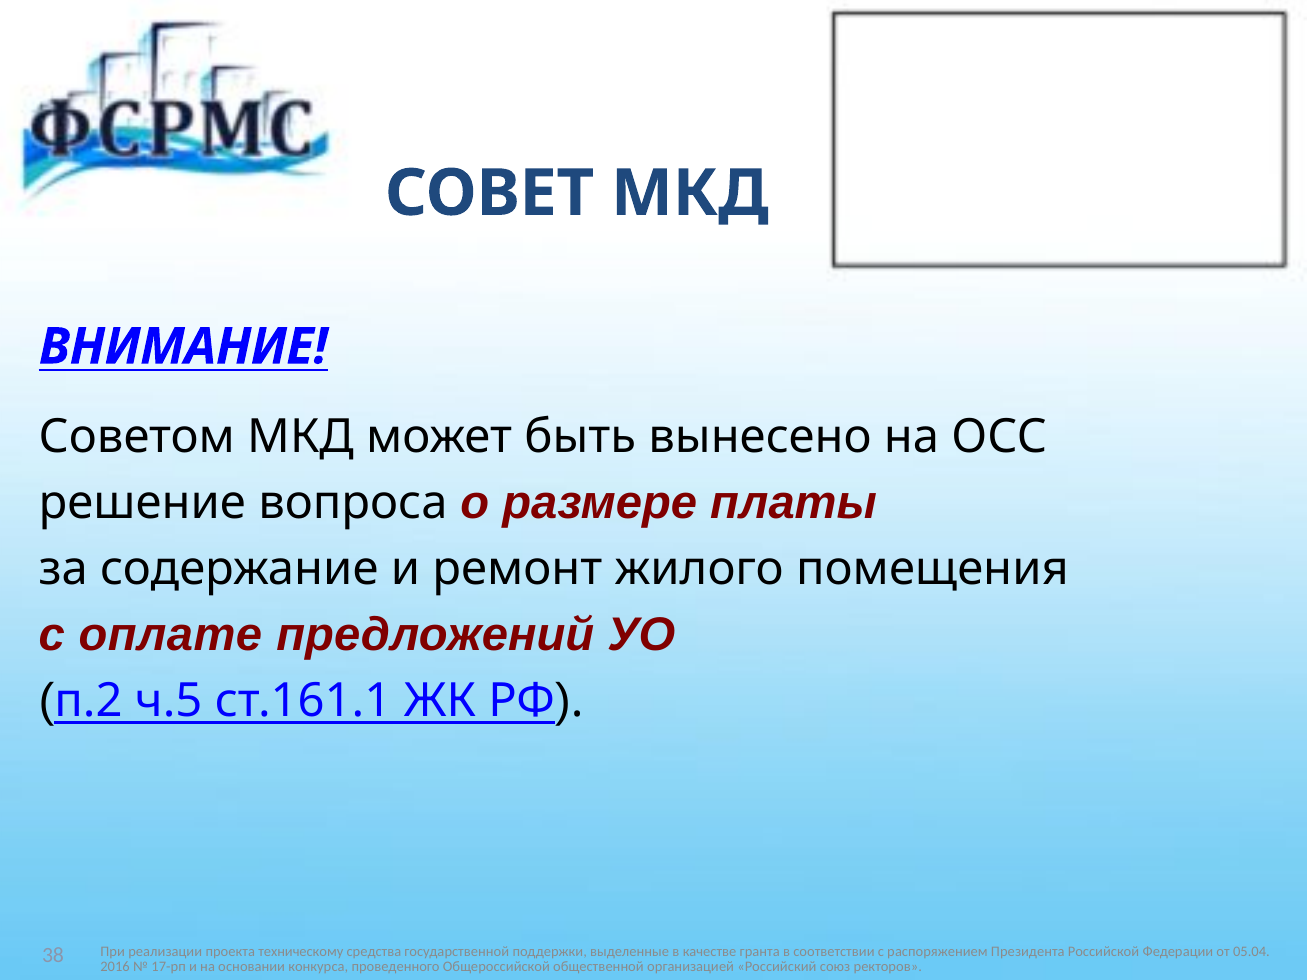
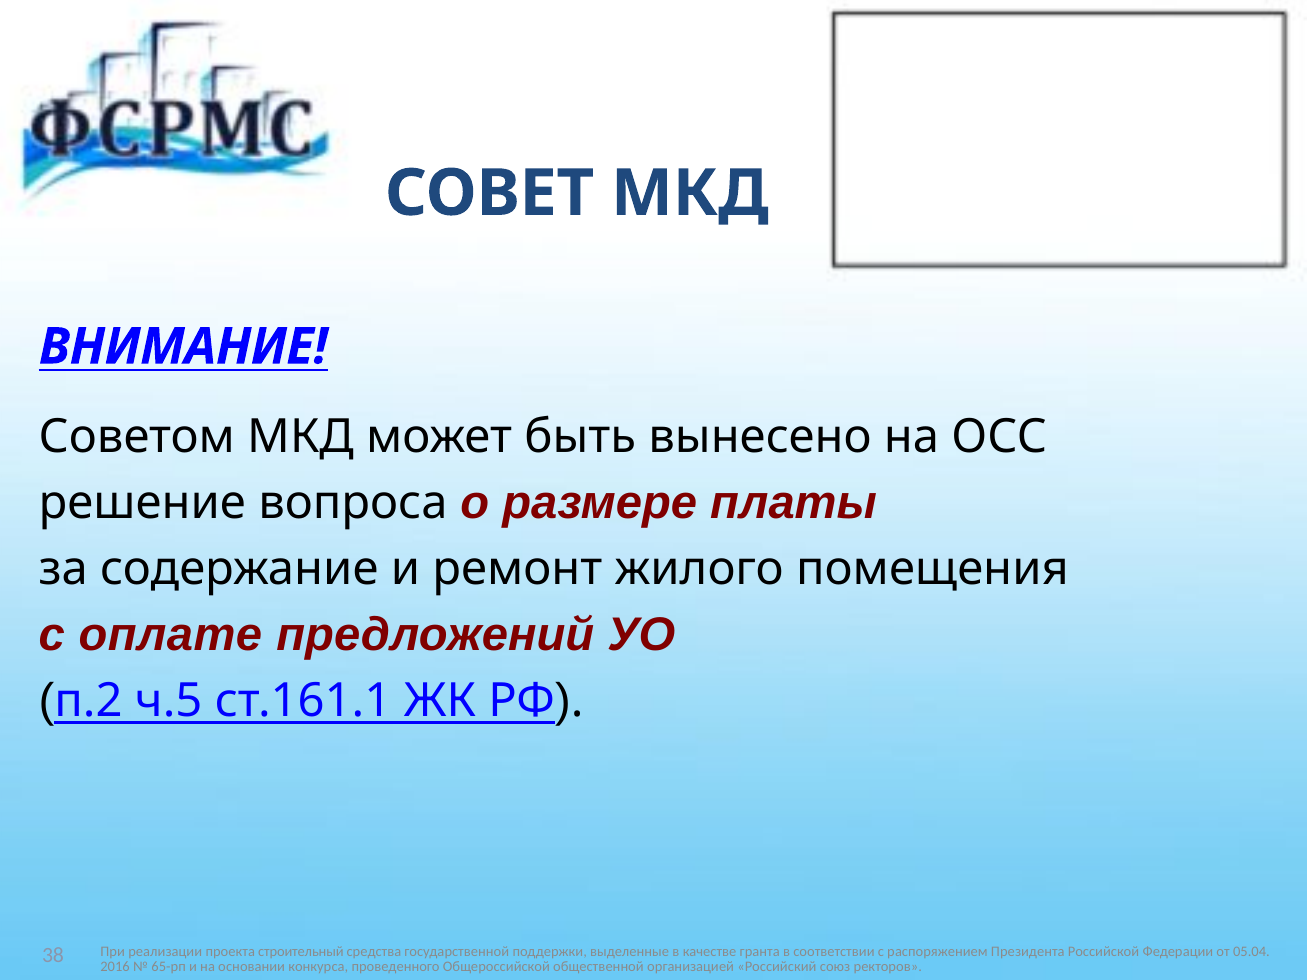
техническому: техническому -> строительный (301, 952)
17-рп: 17-рп -> 65-рп (169, 967)
